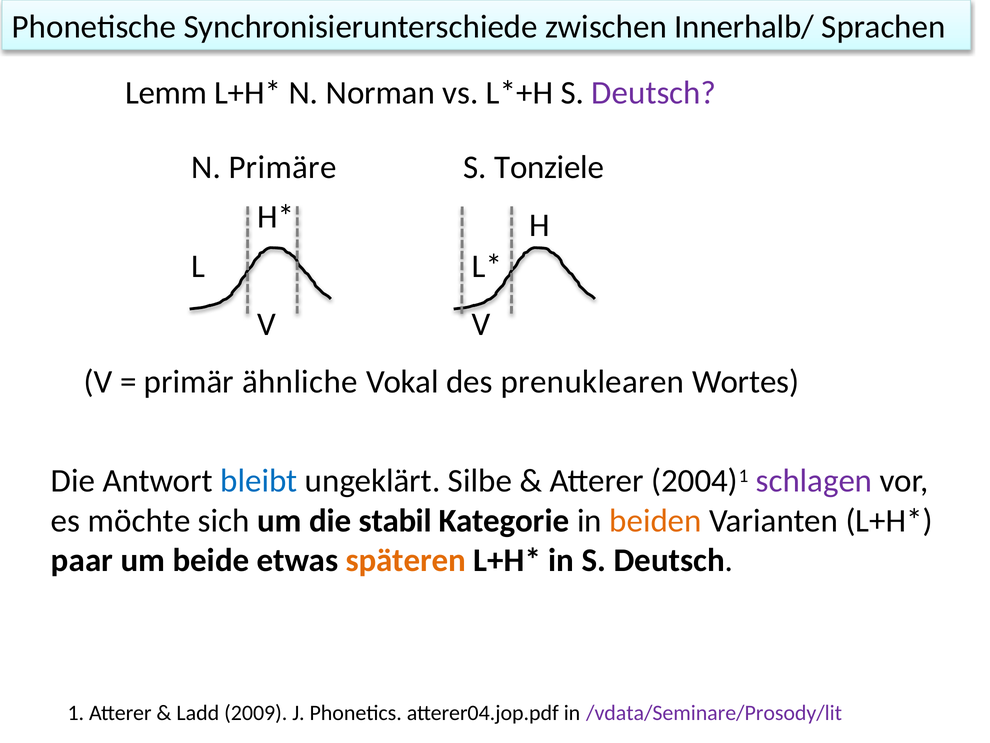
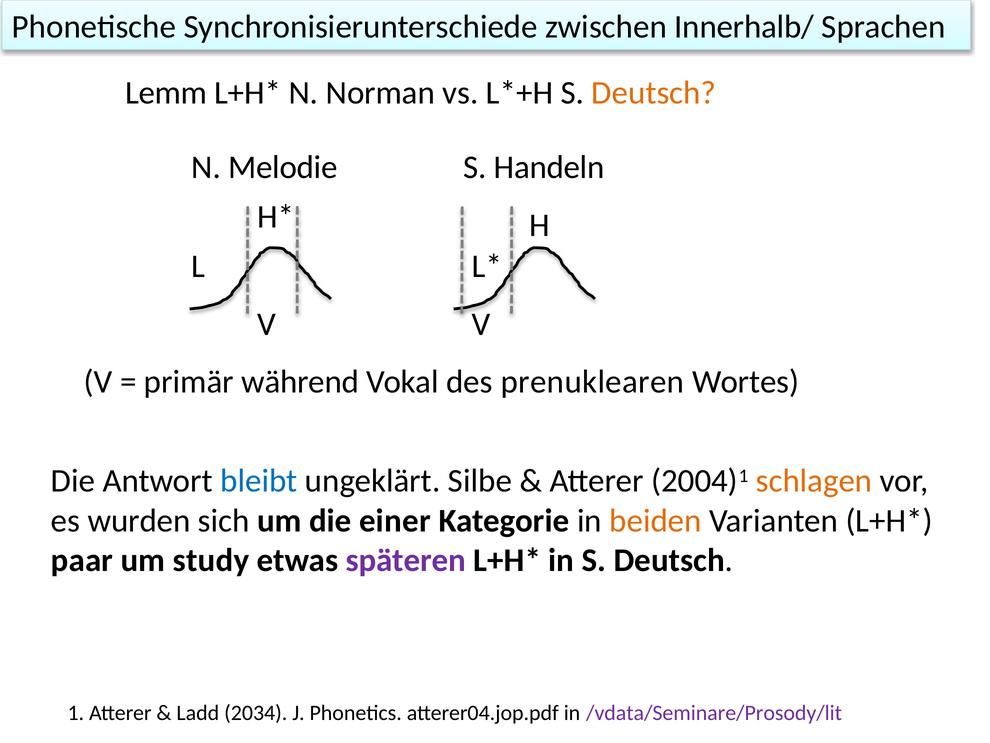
Deutsch colour: purple -> orange (654, 93)
Primäre: Primäre -> Melodie (283, 167)
Tonziele: Tonziele -> Handeln (549, 167)
ähnliche: ähnliche -> während (300, 382)
schlagen colour: purple -> orange (814, 481)
möchte: möchte -> wurden (139, 520)
stabil: stabil -> einer (395, 520)
beide: beide -> study (211, 560)
späteren colour: orange -> purple (406, 560)
2009: 2009 -> 2034 (256, 713)
